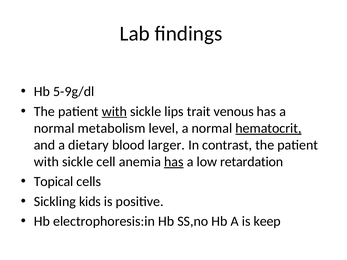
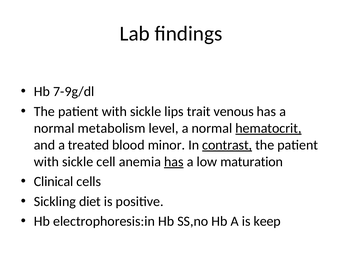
5-9g/dl: 5-9g/dl -> 7-9g/dl (74, 92)
with underline: present -> none (114, 112)
dietary: dietary -> treated (89, 145)
larger: larger -> minor (166, 145)
contrast underline: none -> present (227, 145)
retardation: retardation -> maturation (252, 162)
Topical: Topical -> Clinical (54, 182)
kids: kids -> diet (90, 202)
